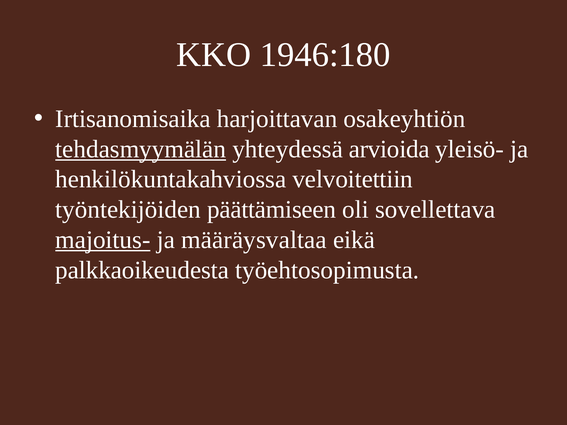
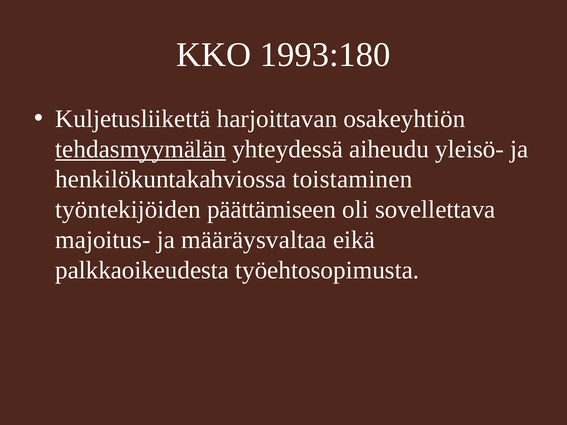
1946:180: 1946:180 -> 1993:180 (325, 55)
Irtisanomisaika: Irtisanomisaika -> Kuljetusliikettä (133, 119)
arvioida: arvioida -> aiheudu (389, 149)
velvoitettiin: velvoitettiin -> toistaminen (353, 179)
majoitus- underline: present -> none (103, 240)
